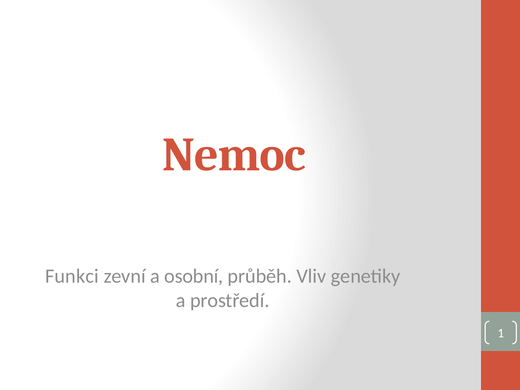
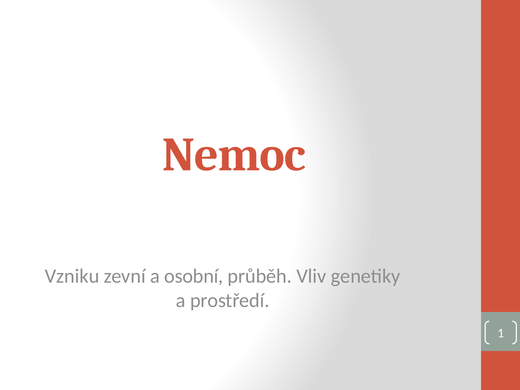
Funkci: Funkci -> Vzniku (72, 276)
